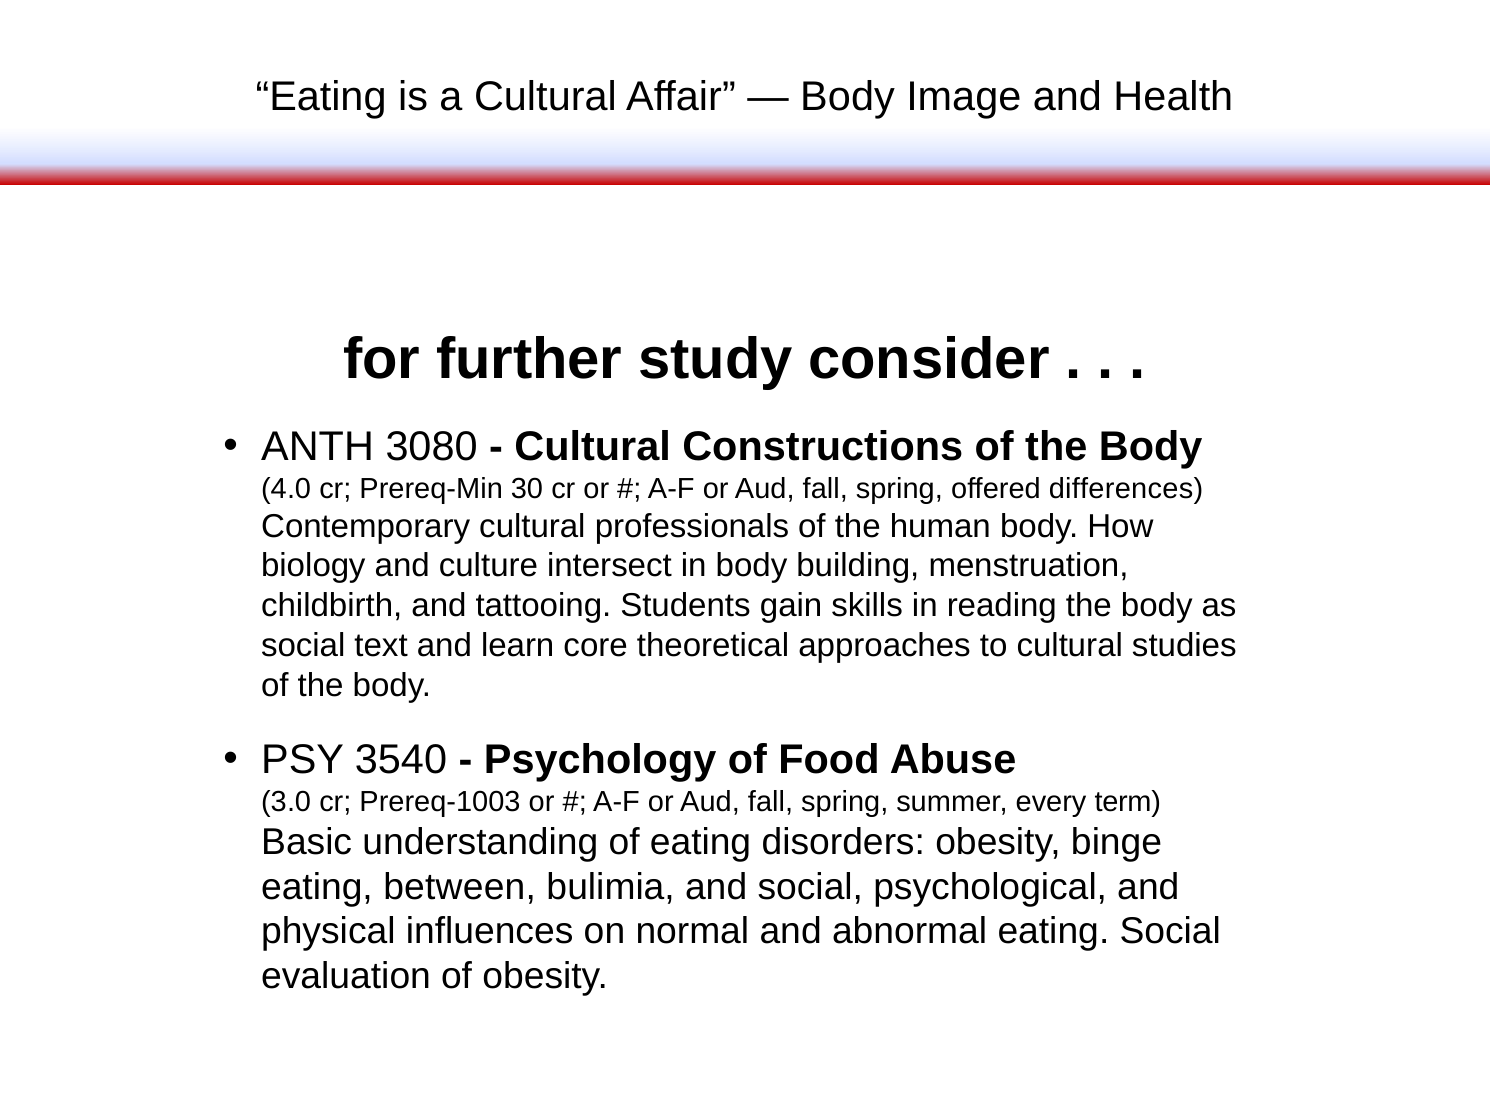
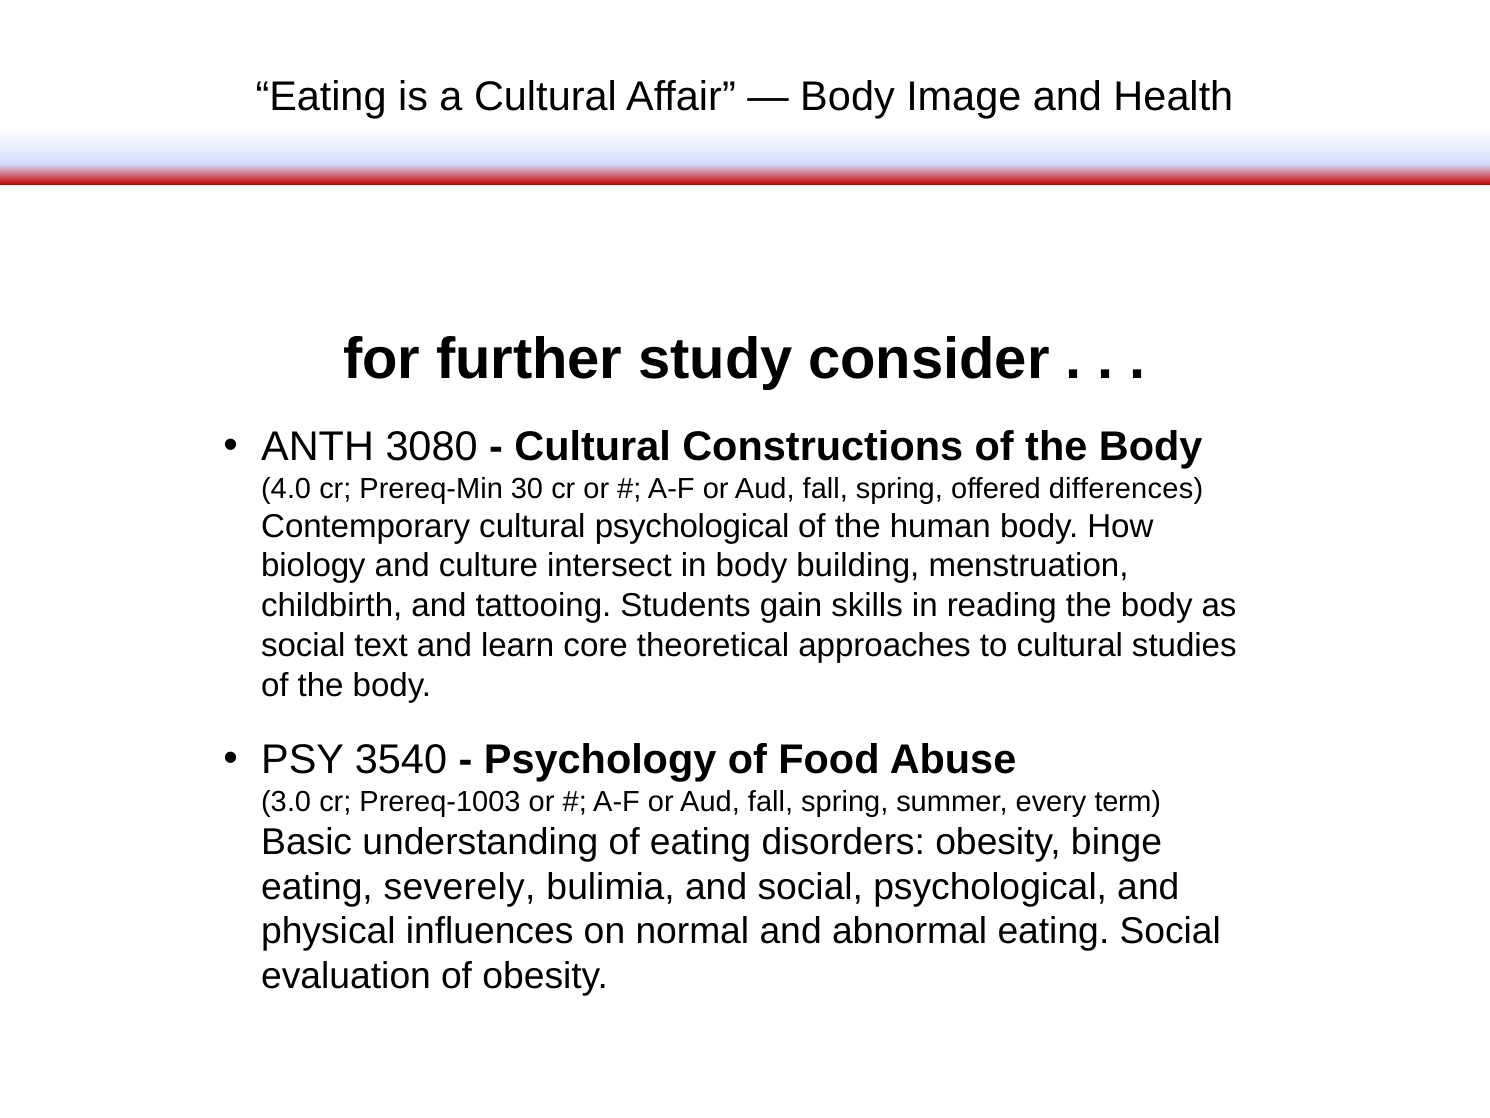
cultural professionals: professionals -> psychological (692, 526)
between: between -> severely (460, 886)
